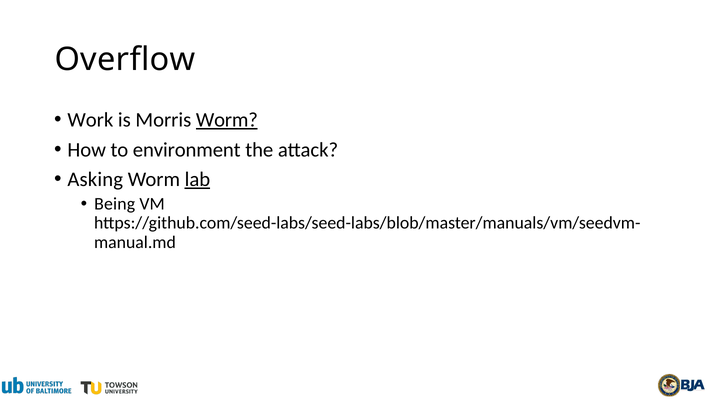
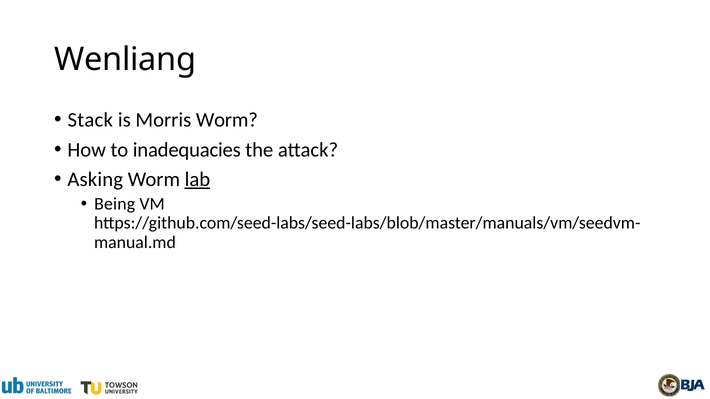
Overflow: Overflow -> Wenliang (125, 60)
Work: Work -> Stack (90, 120)
Worm underline: present -> none (227, 120)
environment: environment -> inadequacies (187, 150)
